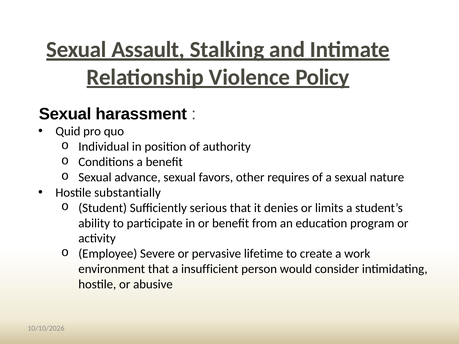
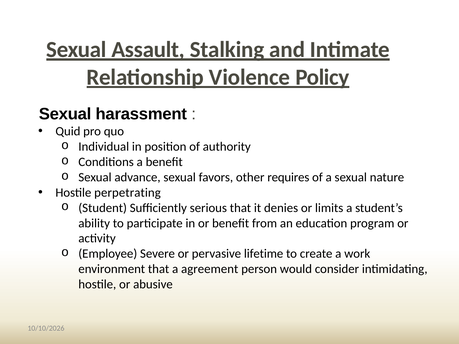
substantially: substantially -> perpetrating (128, 193)
insufficient: insufficient -> agreement (210, 269)
